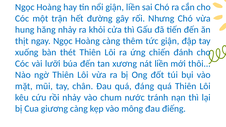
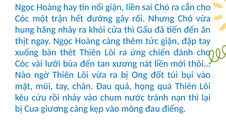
đáng: đáng -> họng (144, 86)
